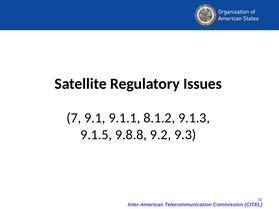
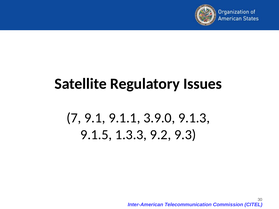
8.1.2: 8.1.2 -> 3.9.0 (159, 118)
9.8.8: 9.8.8 -> 1.3.3 (131, 135)
